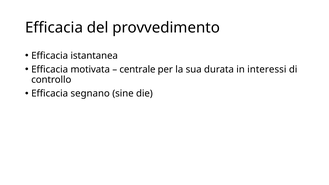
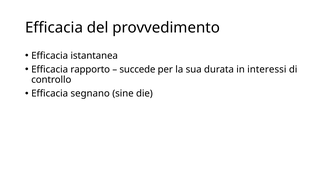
motivata: motivata -> rapporto (90, 69)
centrale: centrale -> succede (137, 69)
